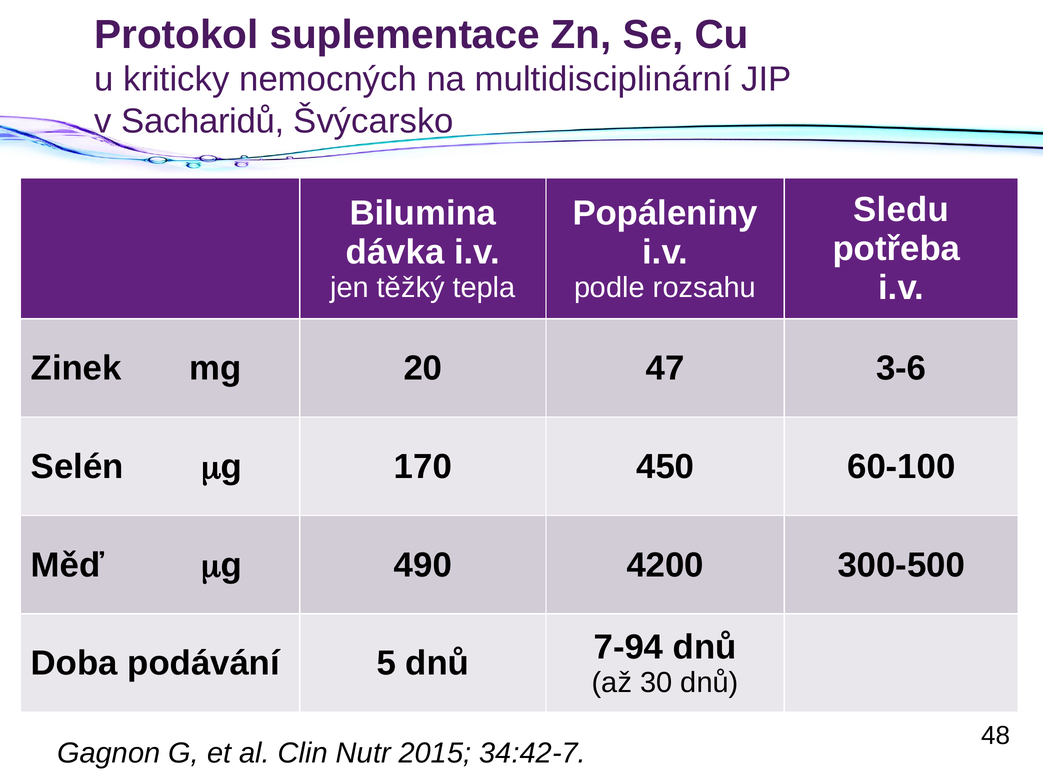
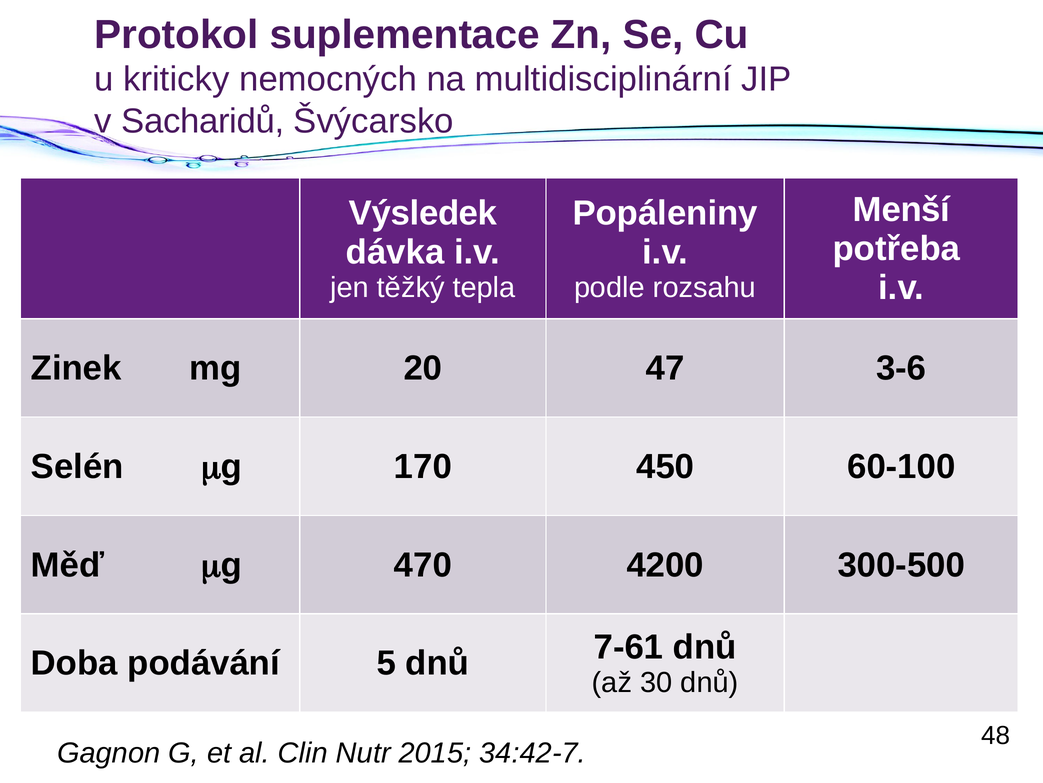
Sledu: Sledu -> Menší (901, 210)
Bilumina: Bilumina -> Výsledek (423, 213)
490: 490 -> 470 (423, 565)
7-94: 7-94 -> 7-61 (629, 647)
